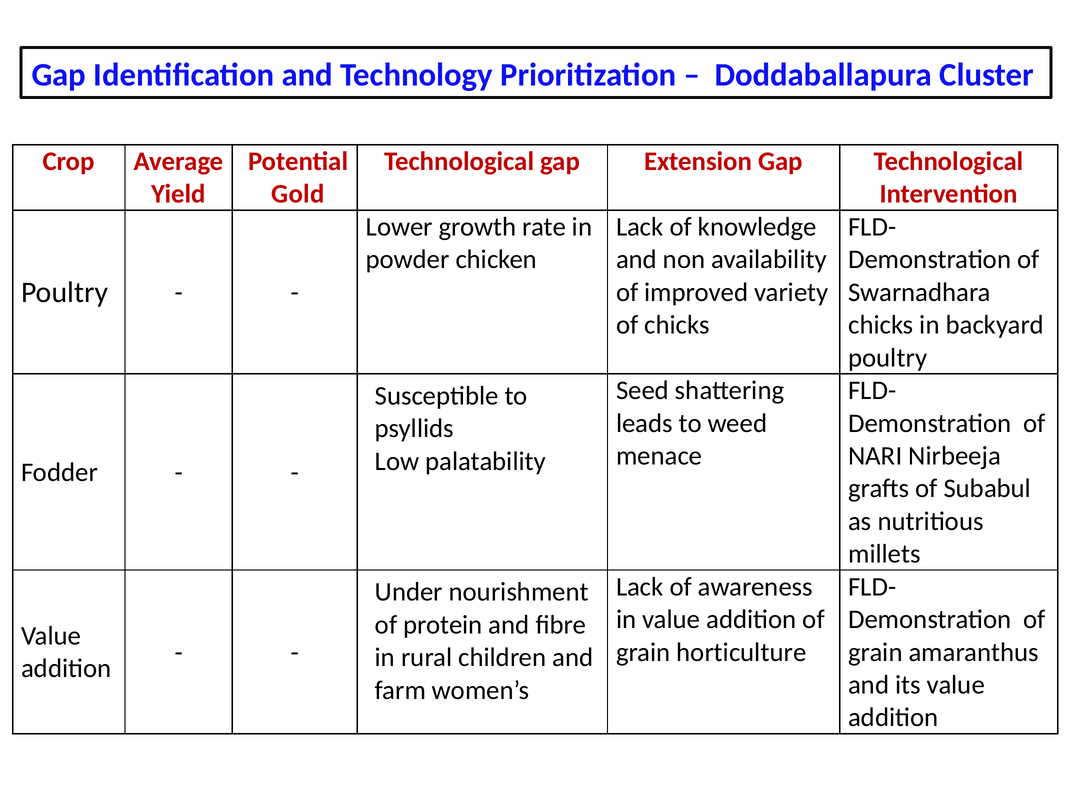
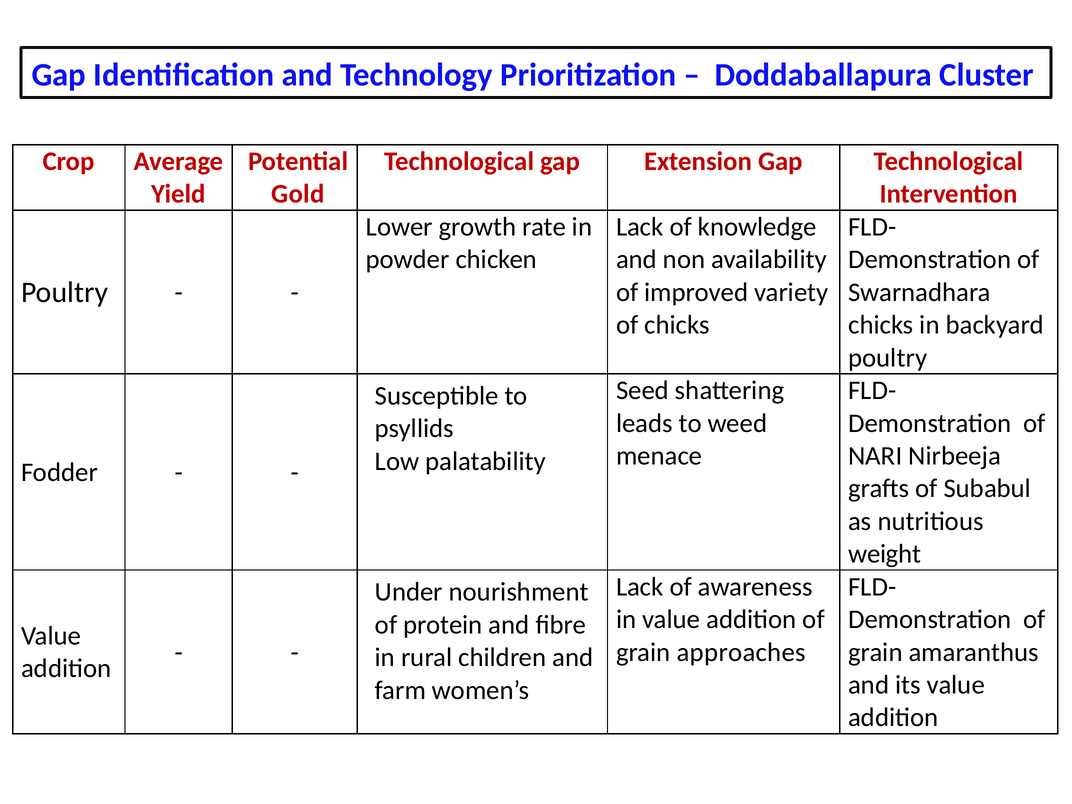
millets: millets -> weight (885, 554)
horticulture: horticulture -> approaches (741, 652)
